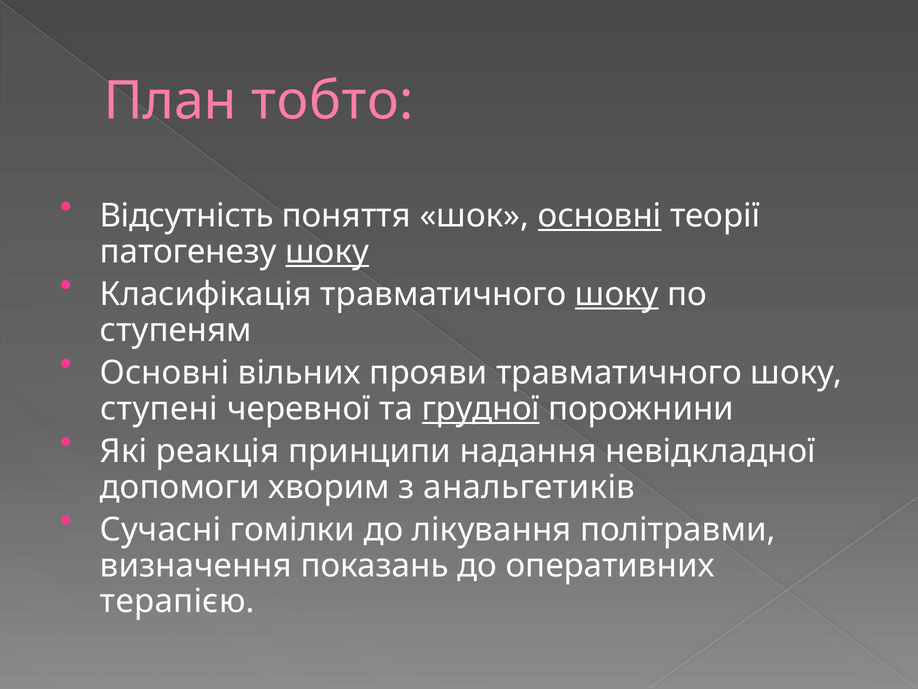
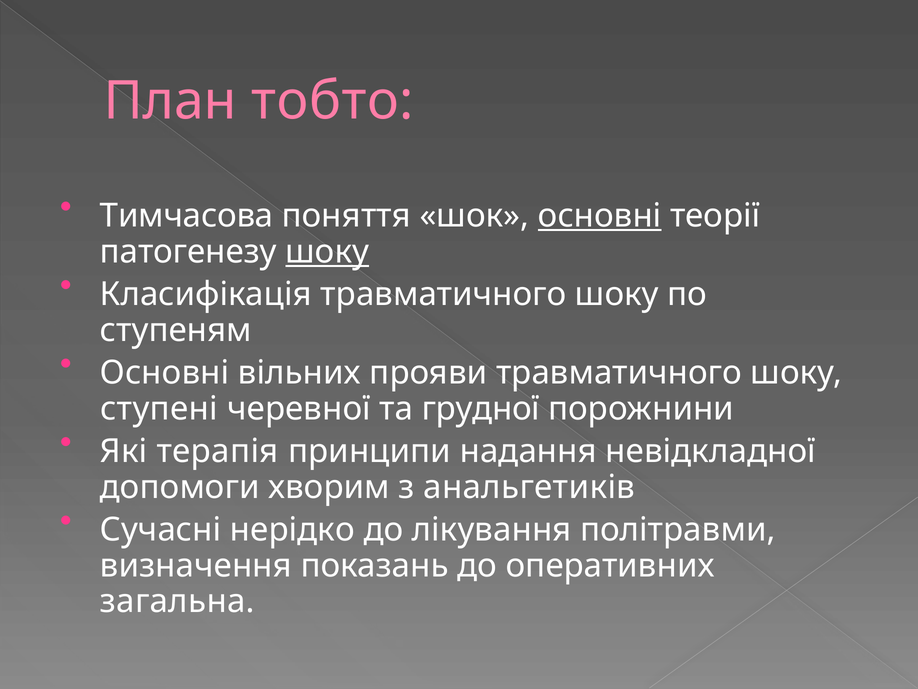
Відсутність: Відсутність -> Тимчасова (187, 216)
шоку underline: present -> none (617, 294)
грудної underline: present -> none (481, 408)
реакція: реакція -> терапія (218, 451)
гомілки: гомілки -> нерідко (292, 529)
терапією: терапією -> загальна (177, 601)
